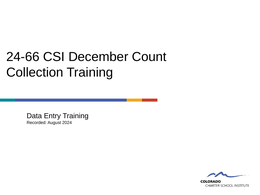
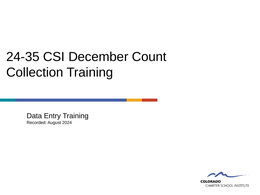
24-66: 24-66 -> 24-35 (23, 57)
